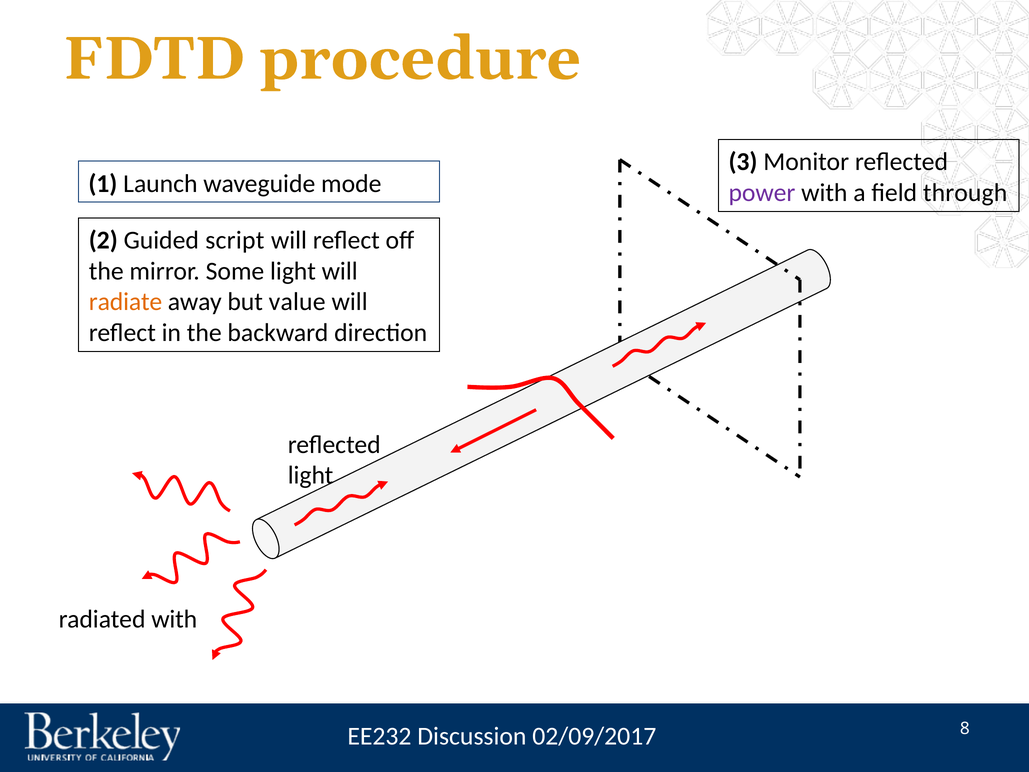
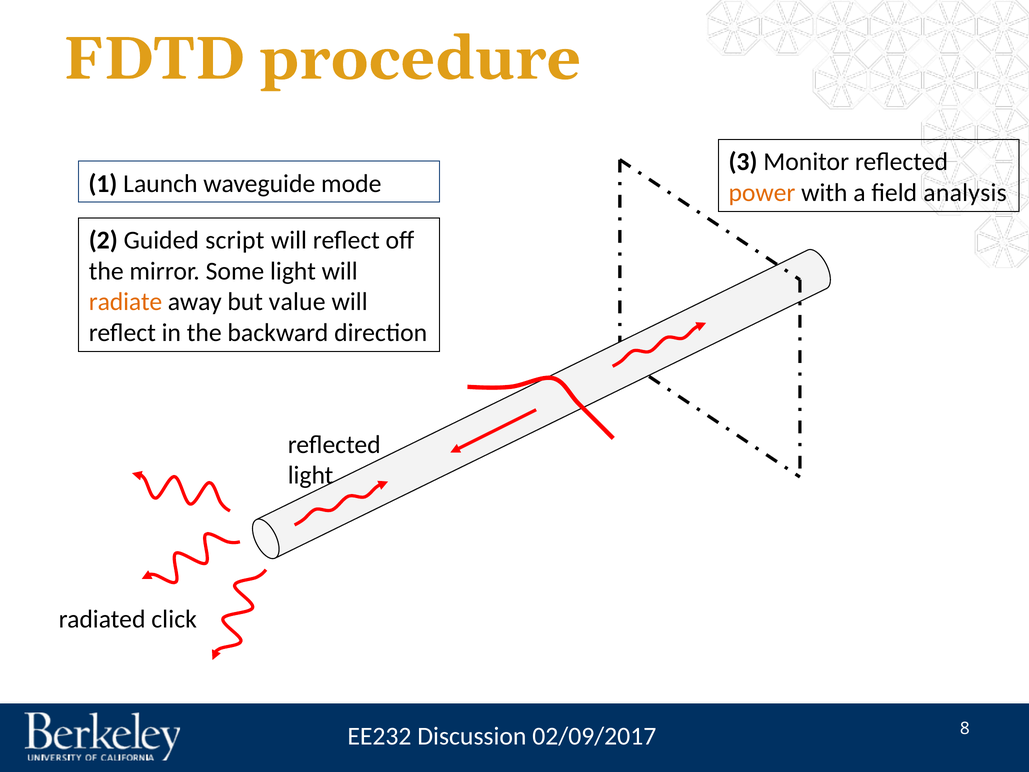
power colour: purple -> orange (762, 193)
through: through -> analysis (965, 193)
radiated with: with -> click (174, 619)
